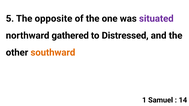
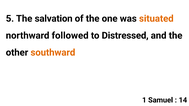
opposite: opposite -> salvation (54, 19)
situated colour: purple -> orange (156, 19)
gathered: gathered -> followed (70, 36)
